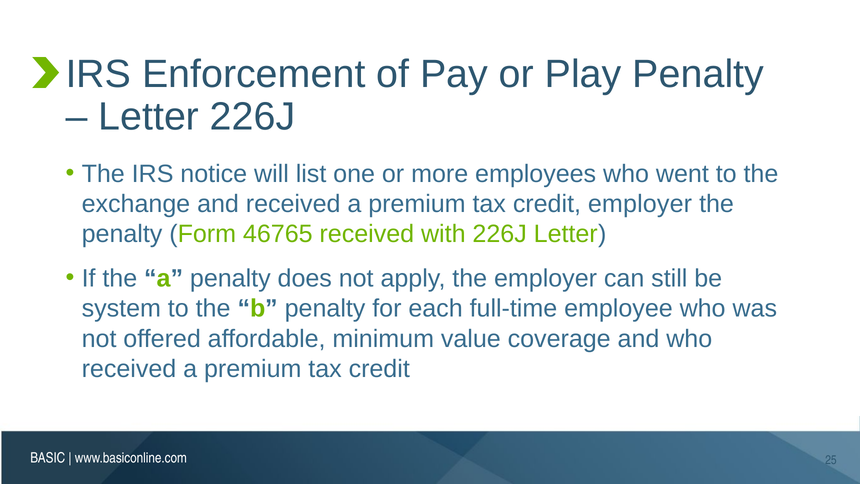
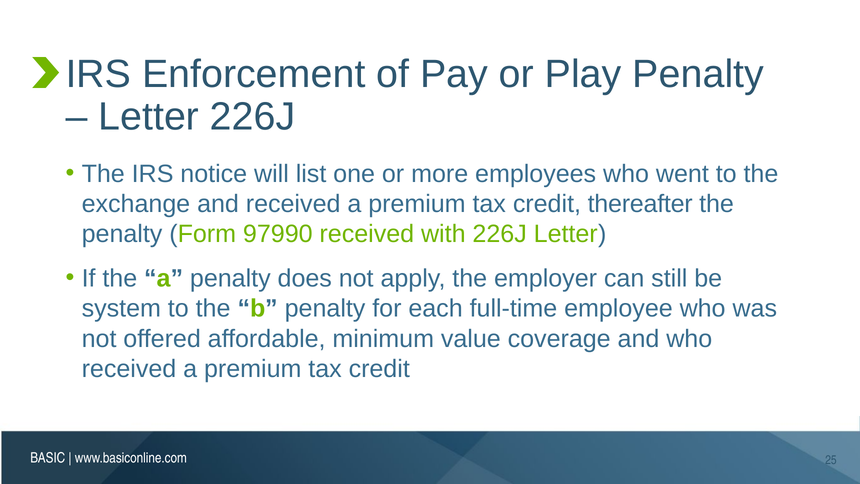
credit employer: employer -> thereafter (640, 204)
46765: 46765 -> 97990 (278, 234)
